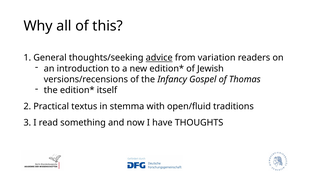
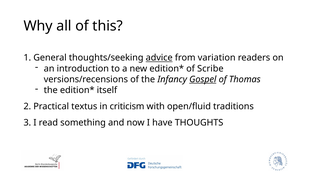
Jewish: Jewish -> Scribe (210, 69)
Gospel underline: none -> present (203, 79)
stemma: stemma -> criticism (127, 106)
